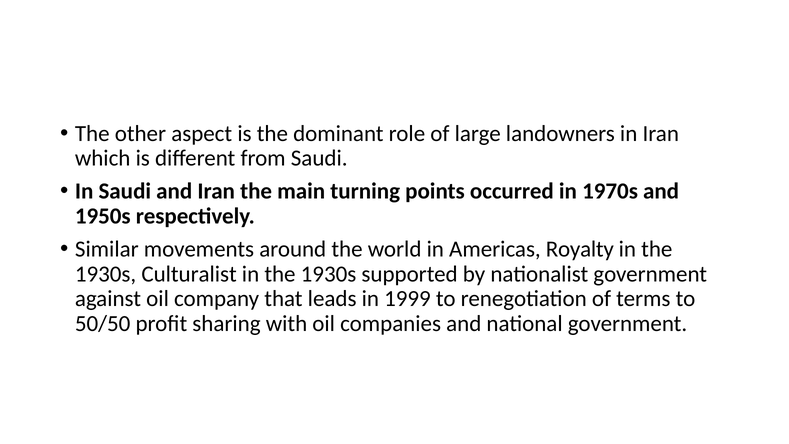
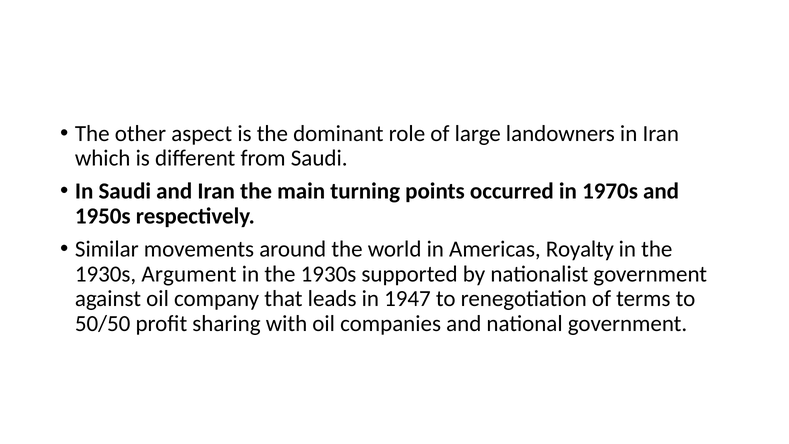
Culturalist: Culturalist -> Argument (189, 274)
1999: 1999 -> 1947 (407, 299)
